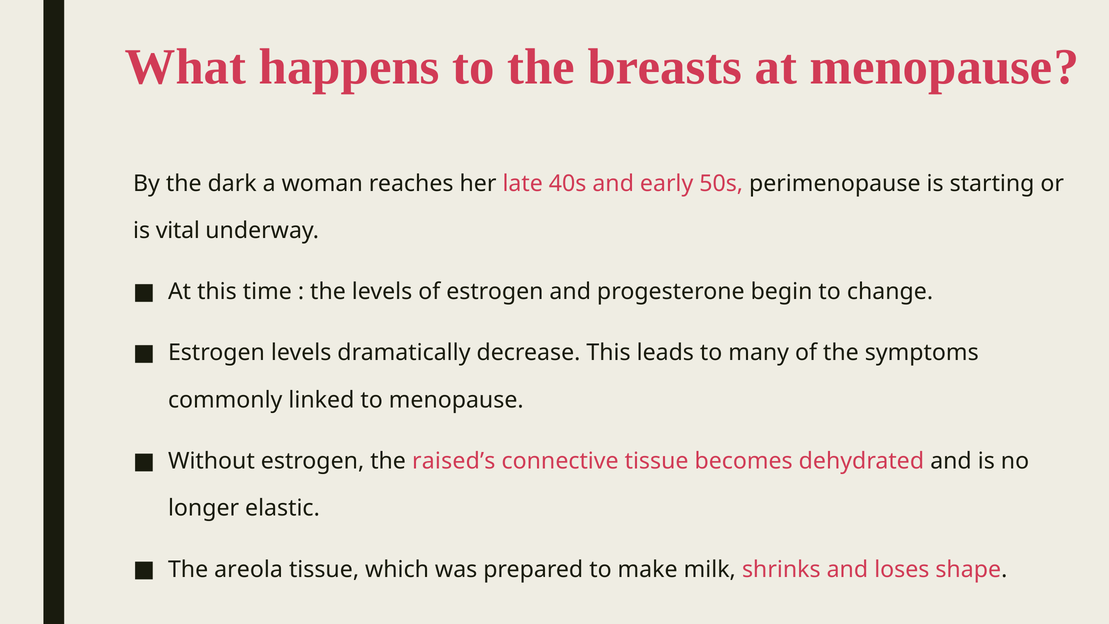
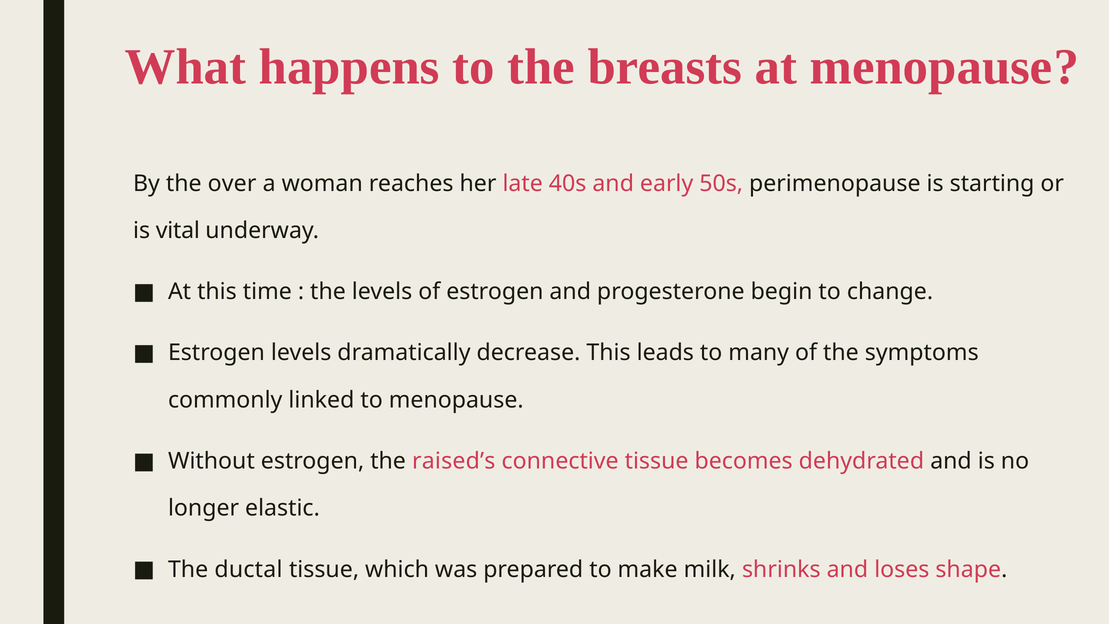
dark: dark -> over (232, 183)
areola: areola -> ductal (248, 569)
